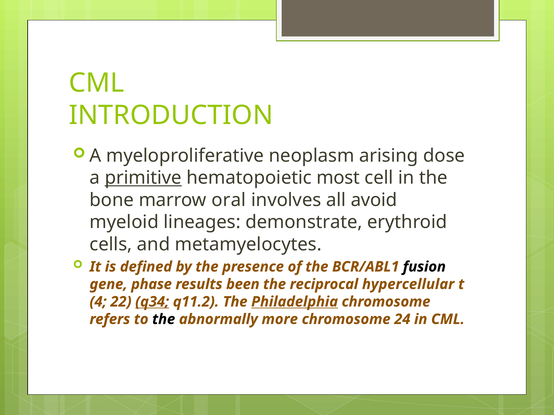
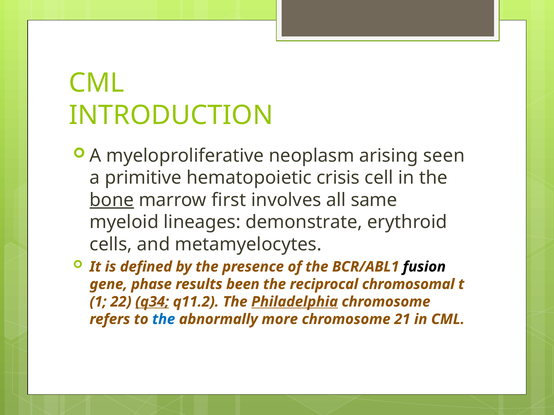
dose: dose -> seen (444, 156)
primitive underline: present -> none (143, 178)
most: most -> crisis (338, 178)
bone underline: none -> present (112, 200)
oral: oral -> first (229, 200)
avoid: avoid -> same (374, 200)
hypercellular: hypercellular -> chromosomal (408, 285)
4: 4 -> 1 (98, 302)
the colour: black -> blue (164, 320)
24: 24 -> 21 (402, 320)
